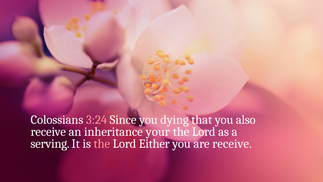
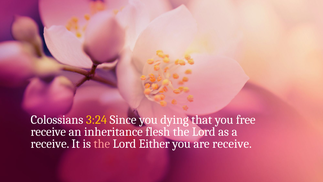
3:24 colour: pink -> yellow (96, 120)
also: also -> free (246, 120)
your: your -> flesh (158, 132)
serving: serving -> receive (50, 144)
